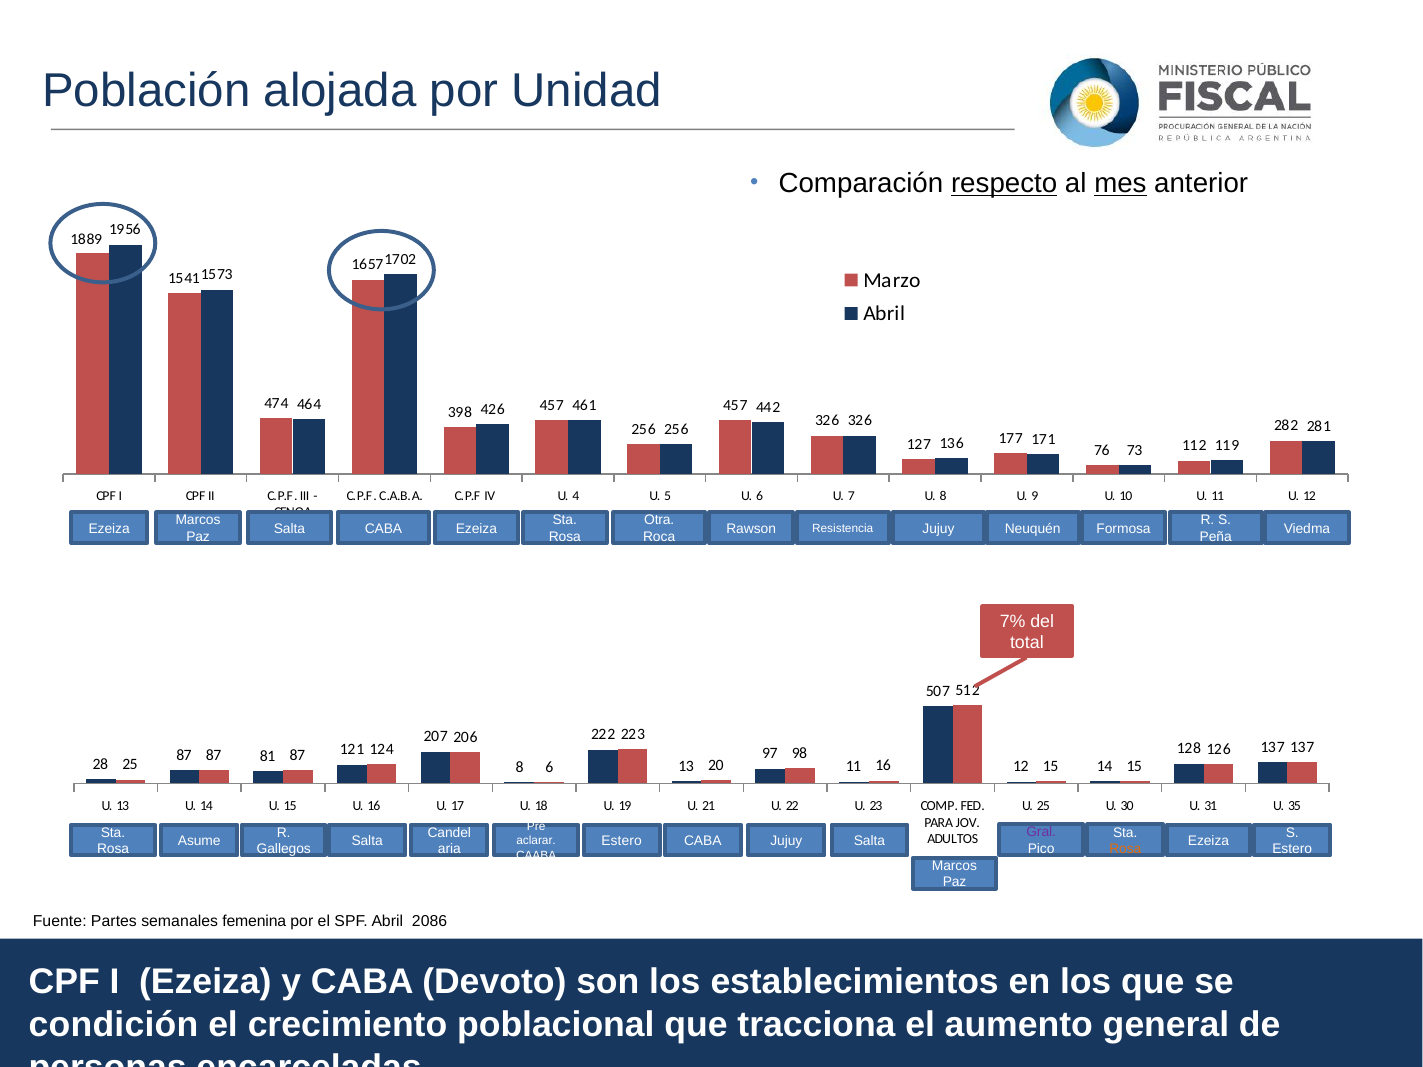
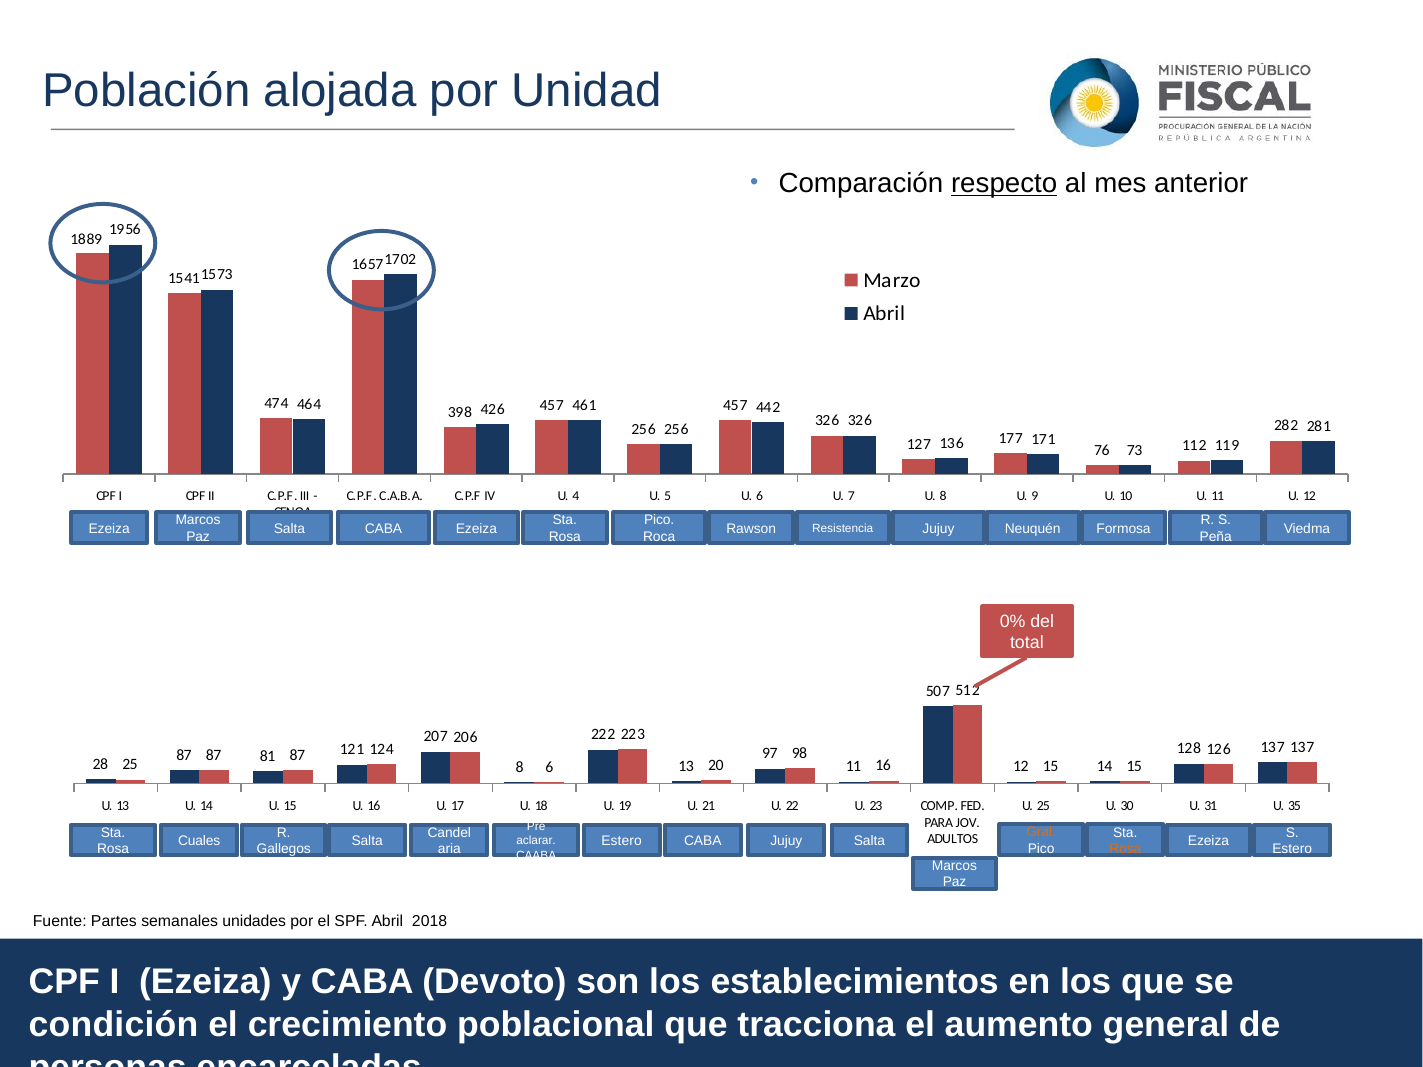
mes underline: present -> none (1120, 184)
Otra: Otra -> Pico (659, 520)
7%: 7% -> 0% (1013, 622)
Gral colour: purple -> orange (1041, 832)
Asume: Asume -> Cuales (199, 841)
femenina: femenina -> unidades (254, 921)
2086: 2086 -> 2018 (430, 921)
